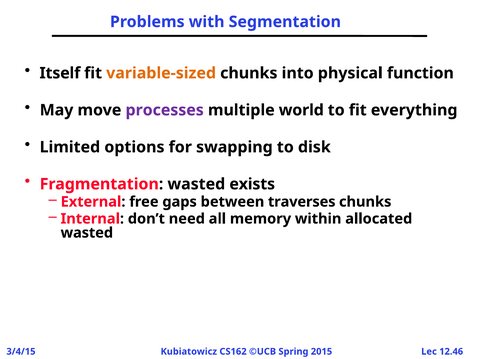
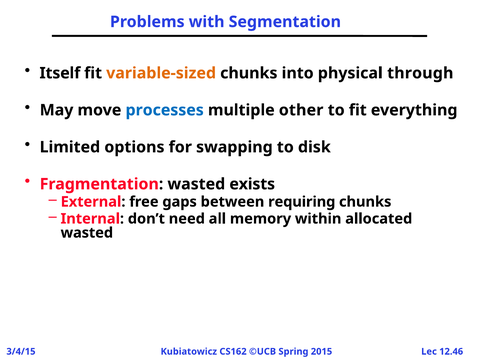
function: function -> through (420, 73)
processes colour: purple -> blue (165, 110)
world: world -> other (301, 110)
traverses: traverses -> requiring (302, 202)
